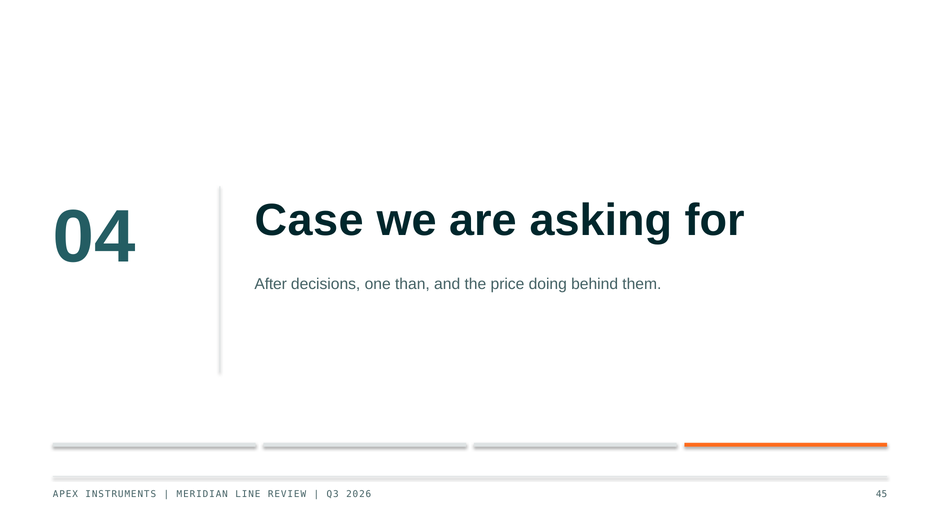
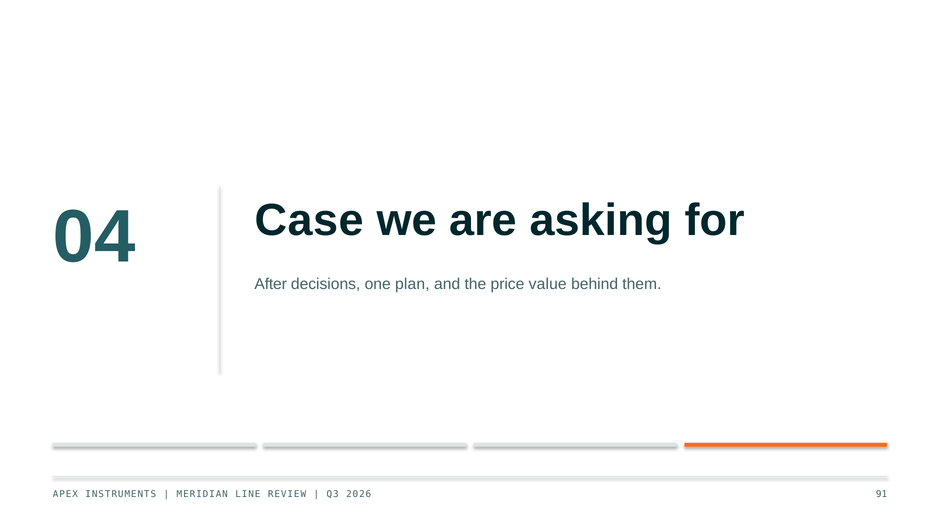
than: than -> plan (412, 284)
doing: doing -> value (548, 284)
45: 45 -> 91 (882, 494)
